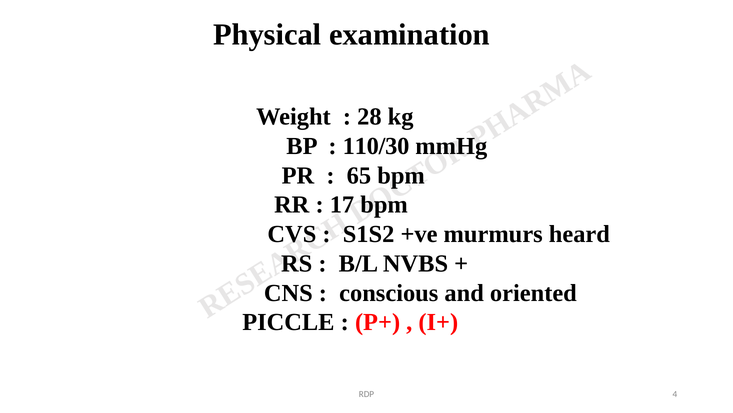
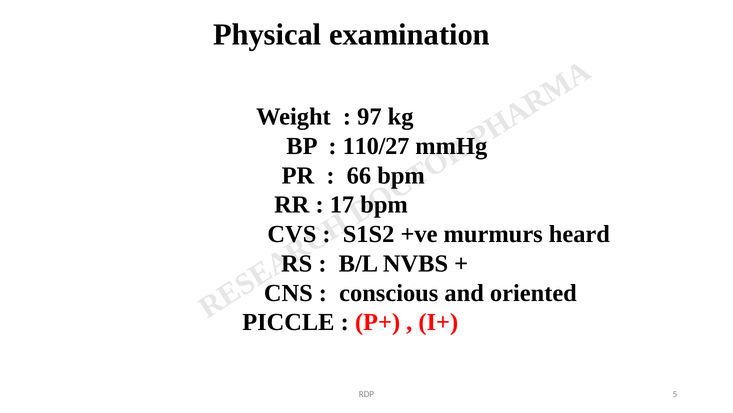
28: 28 -> 97 (369, 117)
110/30: 110/30 -> 110/27 (376, 146)
65: 65 -> 66 (359, 175)
4: 4 -> 5 (675, 394)
